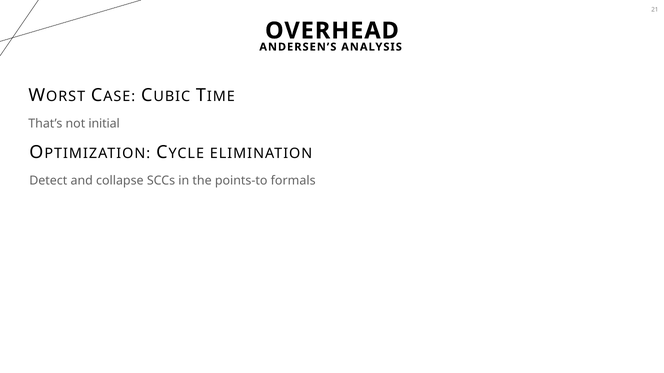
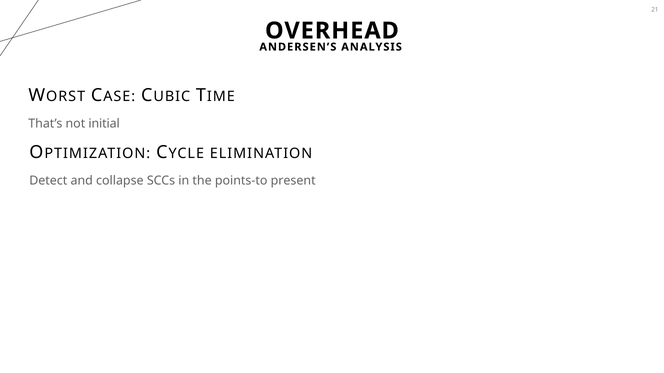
formals: formals -> present (293, 181)
